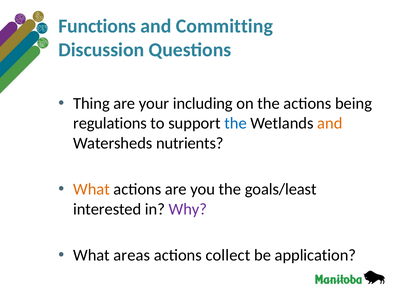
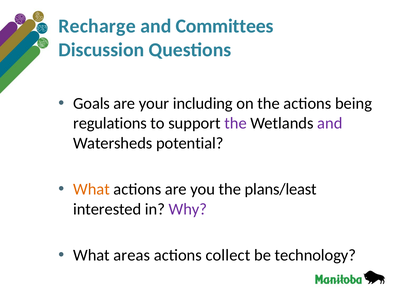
Functions: Functions -> Recharge (97, 26)
Committing: Committing -> Committees (225, 26)
Thing: Thing -> Goals (92, 103)
the colour: blue -> purple (236, 123)
and colour: orange -> purple (330, 123)
nutrients: nutrients -> potential (190, 143)
goals/least: goals/least -> plans/least (281, 189)
application: application -> technology (315, 255)
